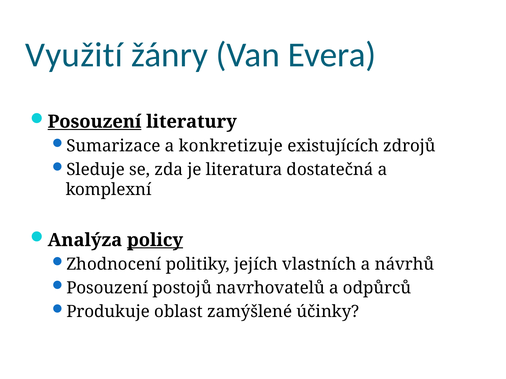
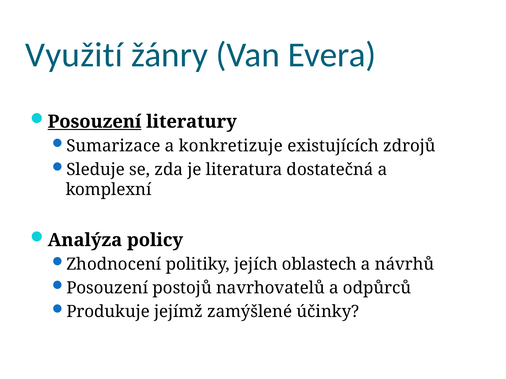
policy underline: present -> none (155, 240)
vlastních: vlastních -> oblastech (319, 265)
oblast: oblast -> jejímž (179, 312)
